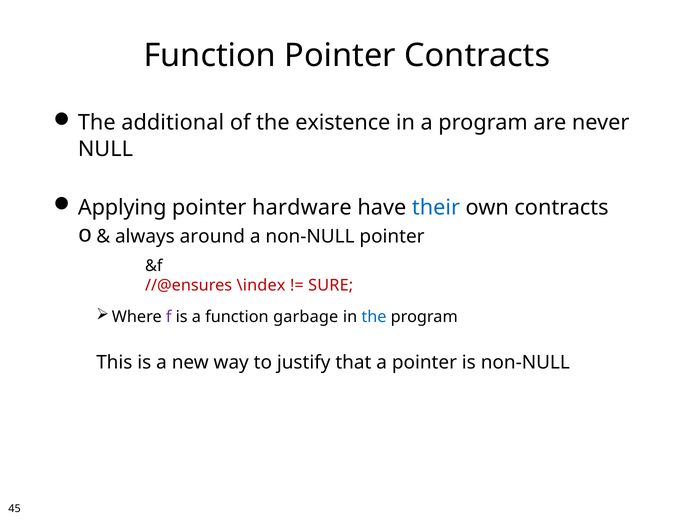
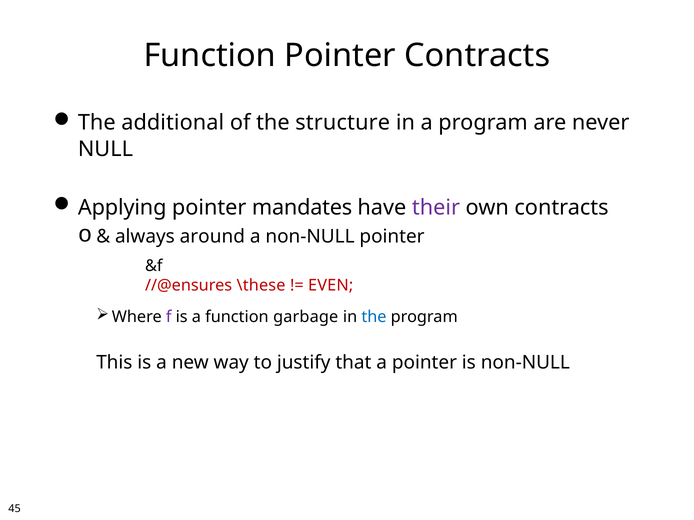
existence: existence -> structure (343, 123)
hardware: hardware -> mandates (302, 208)
their colour: blue -> purple (436, 208)
\index: \index -> \these (261, 286)
SURE: SURE -> EVEN (331, 286)
